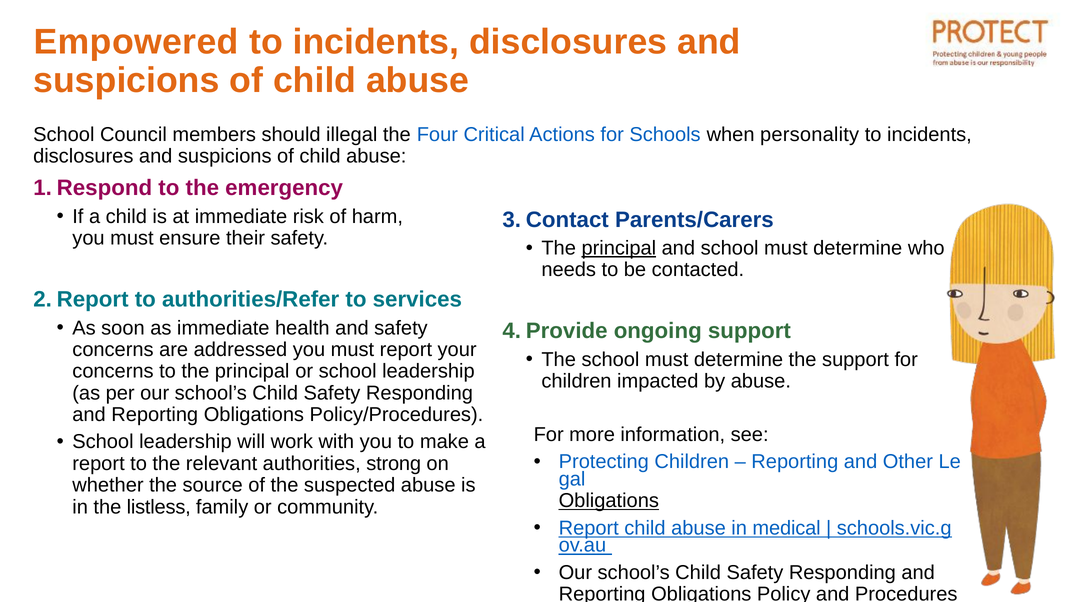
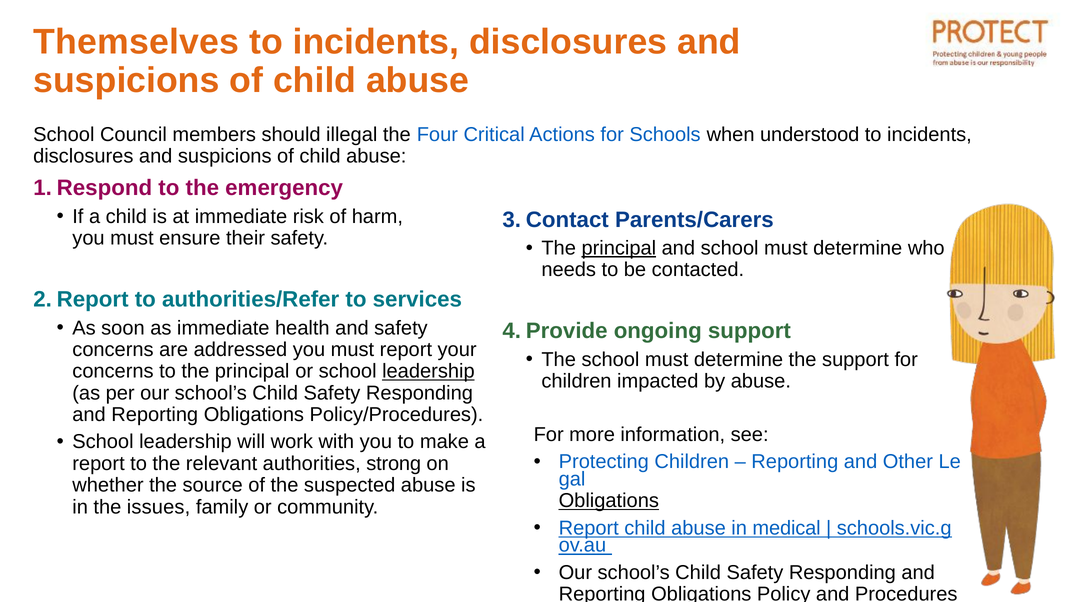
Empowered: Empowered -> Themselves (136, 42)
personality: personality -> understood (810, 134)
leadership underline: none -> present (428, 371)
listless: listless -> issues (159, 507)
